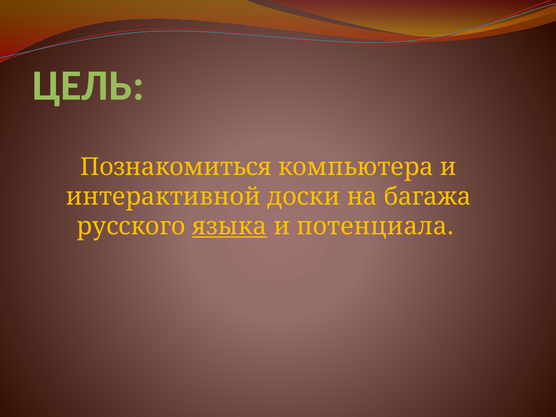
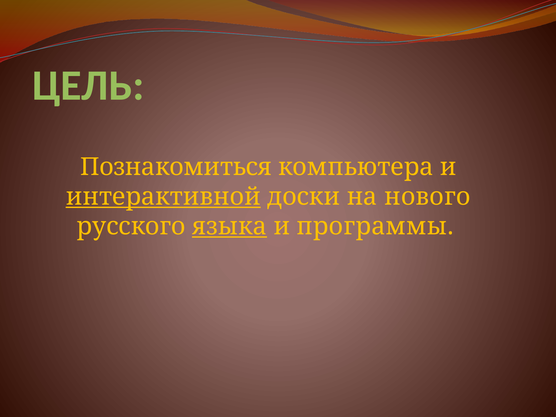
интерактивной underline: none -> present (163, 197)
багажа: багажа -> нового (427, 197)
потенциала: потенциала -> программы (375, 226)
